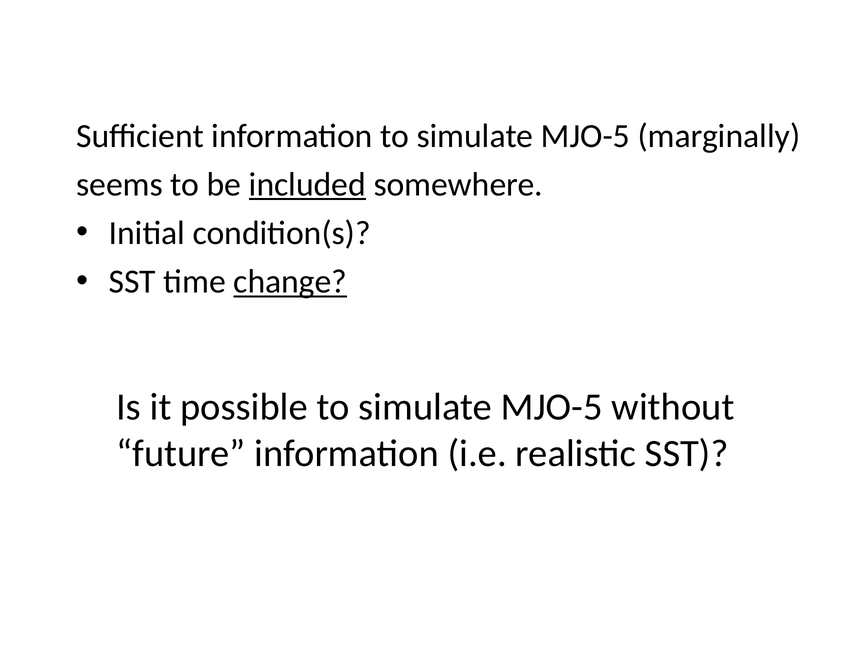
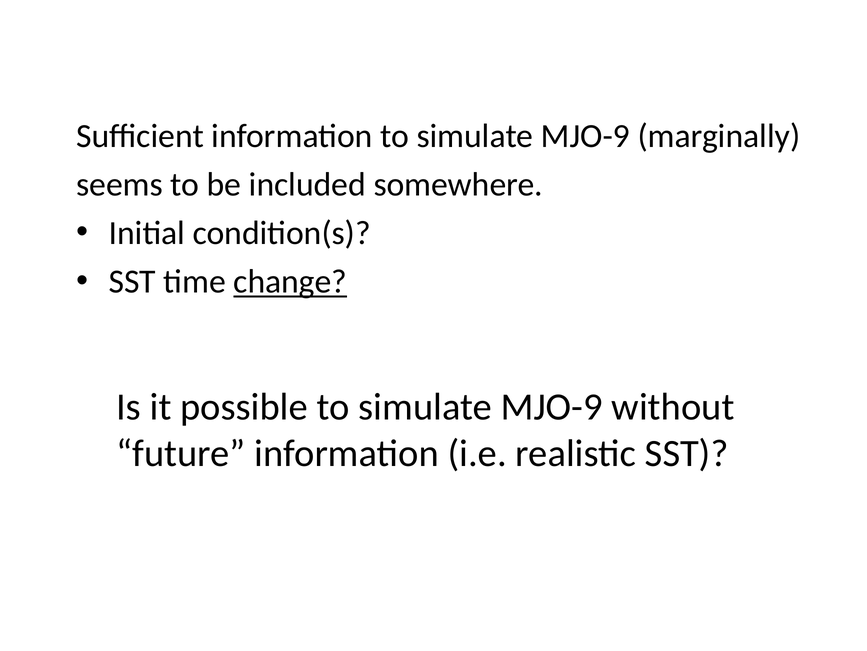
information to simulate MJO-5: MJO-5 -> MJO-9 (585, 136)
included underline: present -> none (307, 184)
possible to simulate MJO-5: MJO-5 -> MJO-9 (552, 407)
